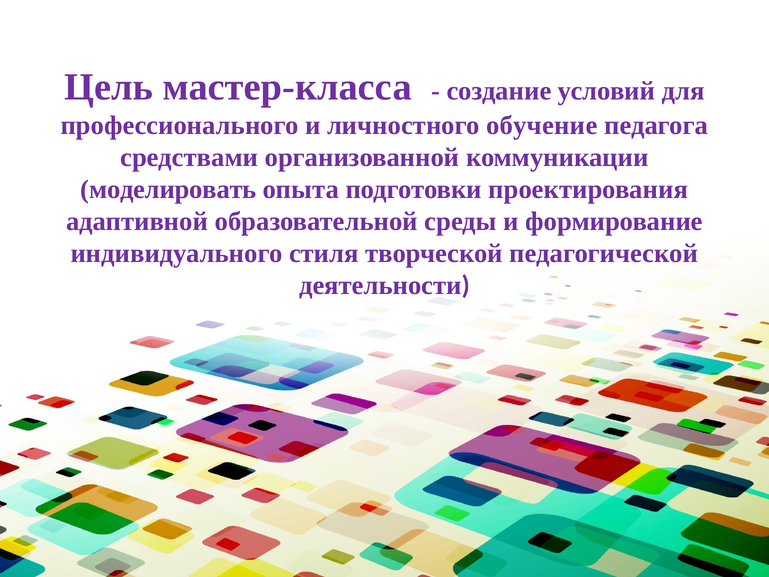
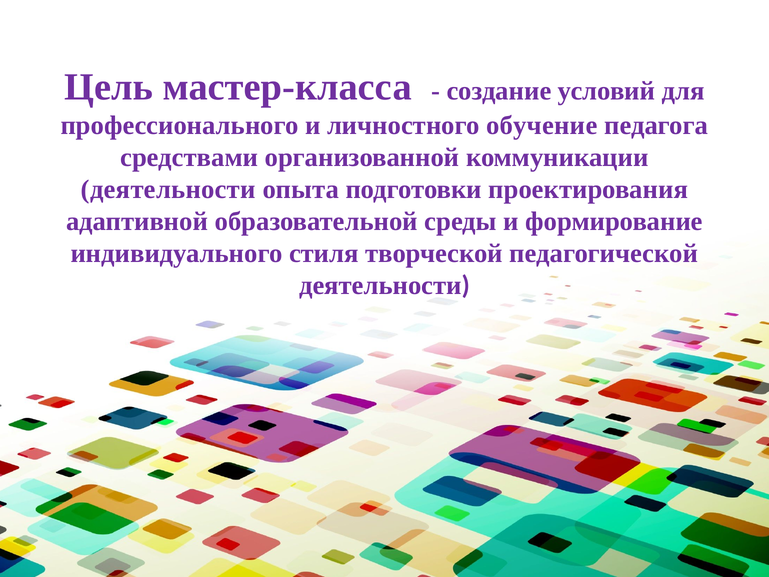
моделировать: моделировать -> деятельности (168, 189)
